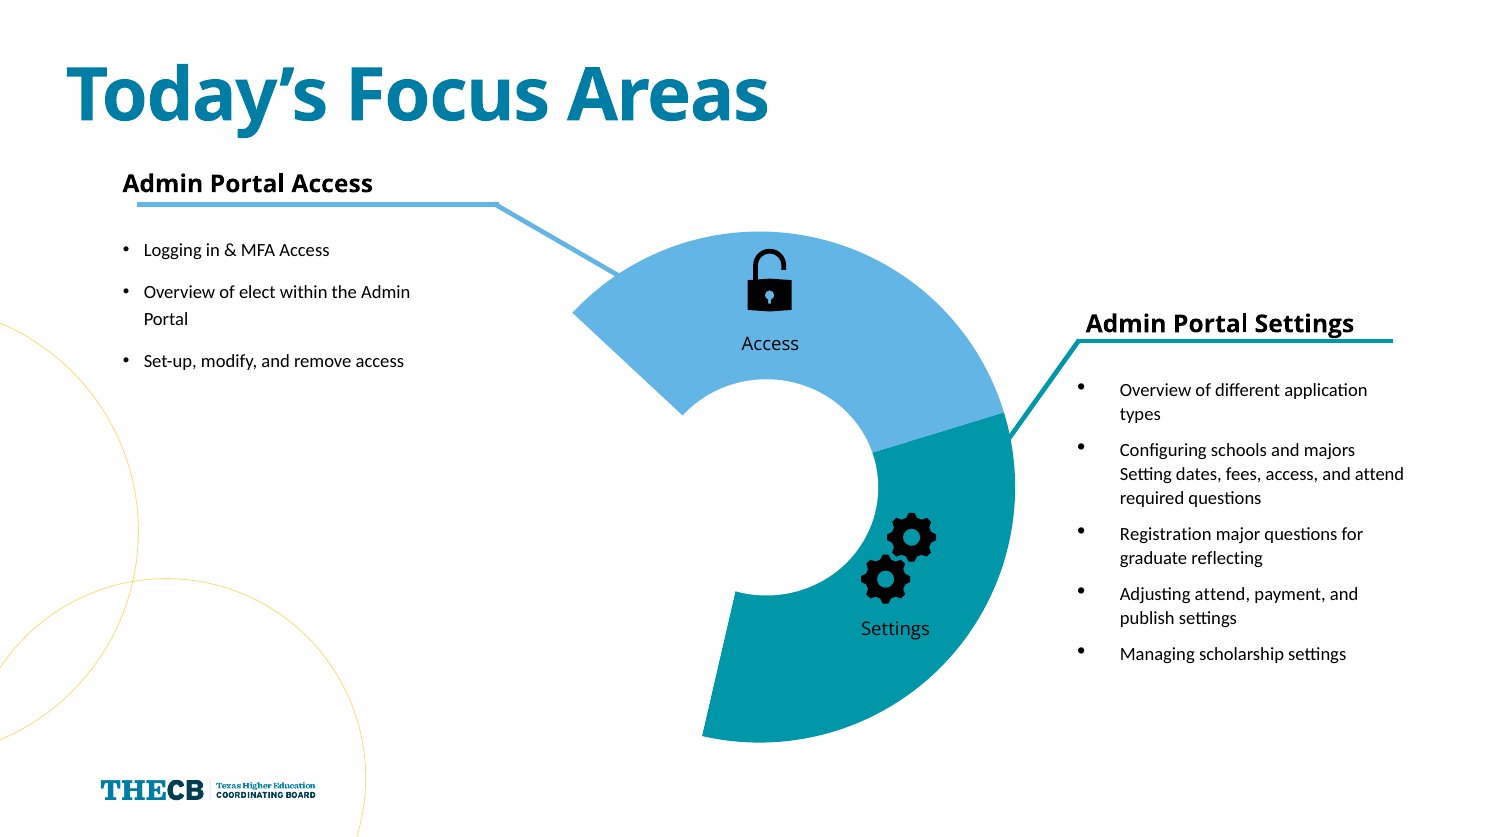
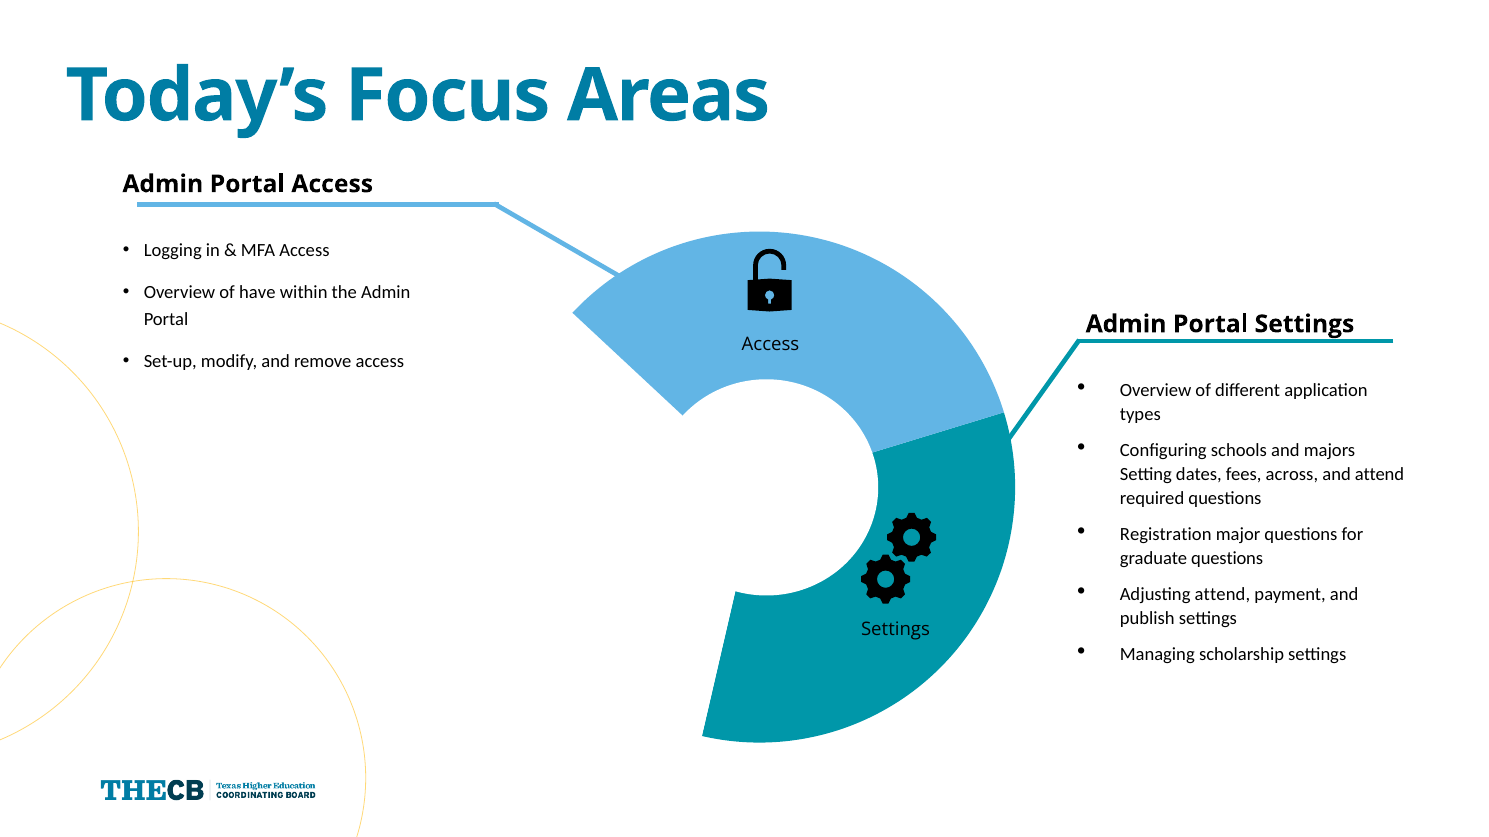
elect: elect -> have (257, 292)
fees access: access -> across (1292, 475)
graduate reflecting: reflecting -> questions (1227, 559)
